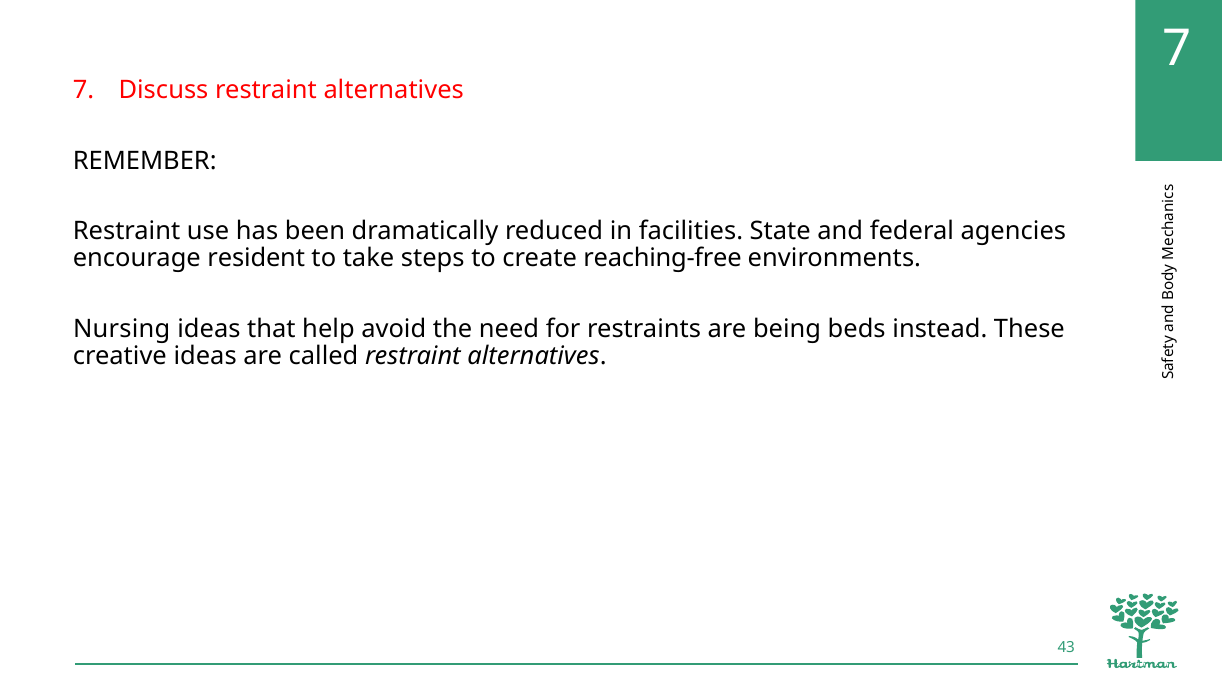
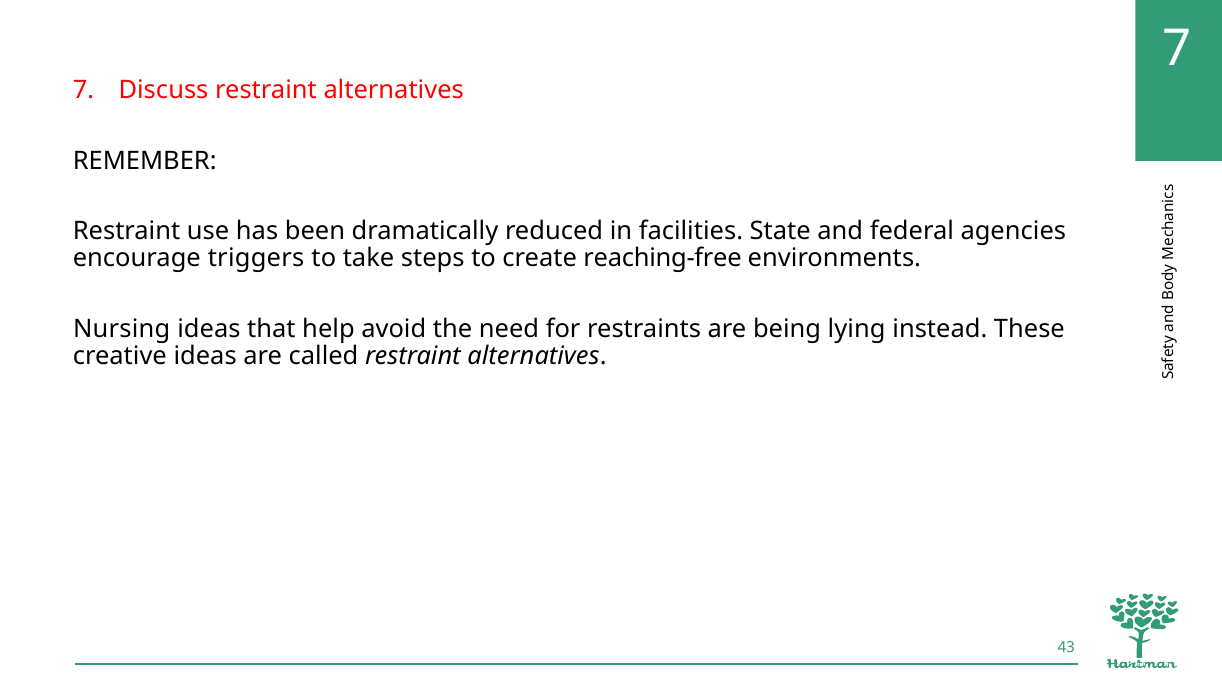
resident: resident -> triggers (256, 259)
beds: beds -> lying (857, 329)
